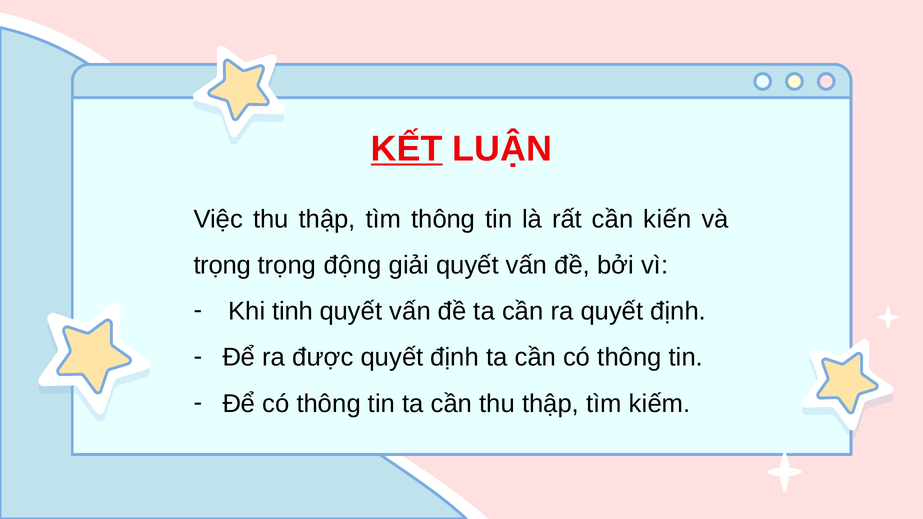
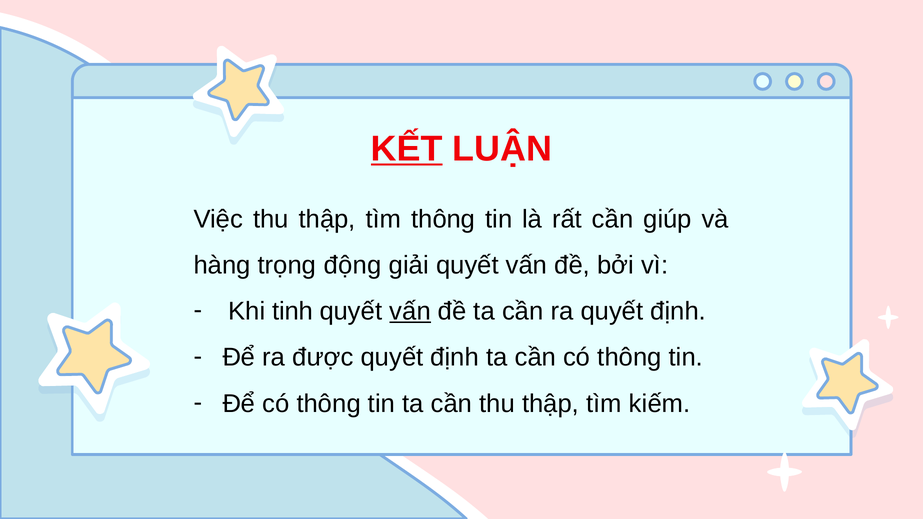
kiến: kiến -> giúp (668, 219)
trọng: trọng -> hàng (222, 265)
vấn underline: none -> present (410, 311)
